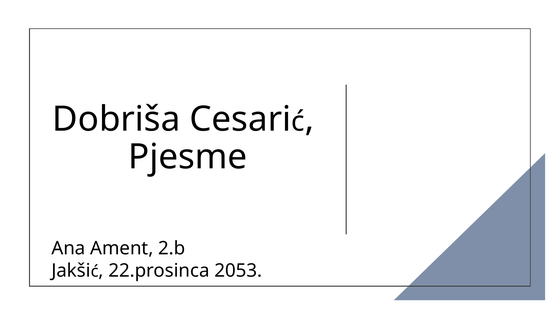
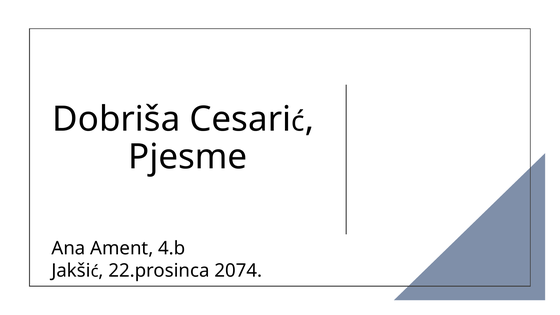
2.b: 2.b -> 4.b (172, 248)
2053: 2053 -> 2074 (238, 271)
